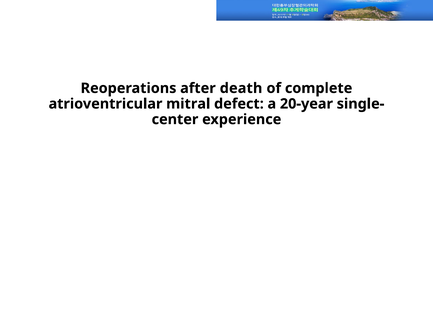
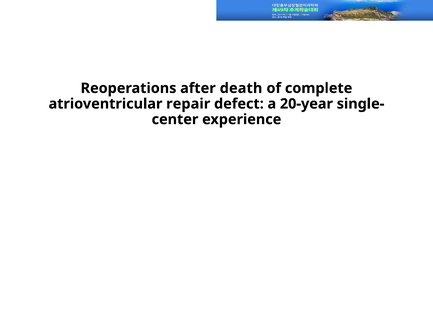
mitral: mitral -> repair (188, 104)
